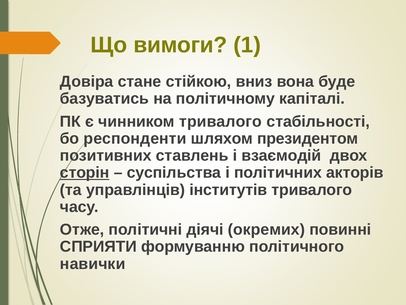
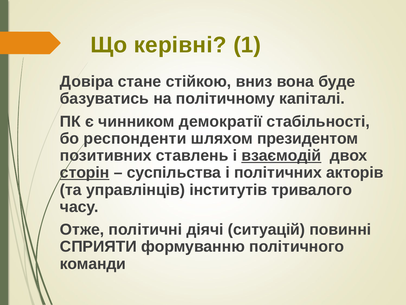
вимоги: вимоги -> керівні (180, 45)
чинником тривалого: тривалого -> демократії (221, 121)
взаємодій underline: none -> present (281, 155)
окремих: окремих -> ситуацій (267, 229)
навички: навички -> команди (93, 263)
